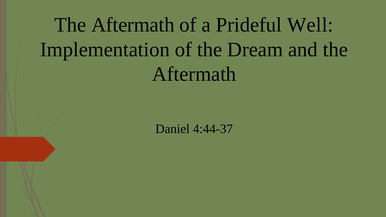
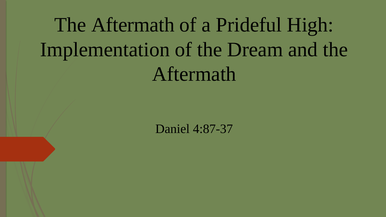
Well: Well -> High (310, 25)
4:44-37: 4:44-37 -> 4:87-37 (213, 129)
